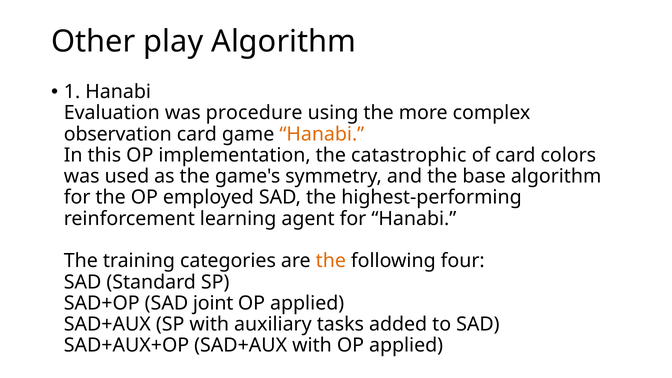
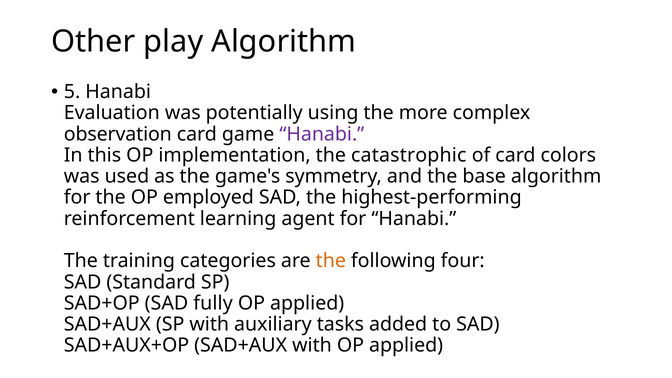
1: 1 -> 5 (72, 92)
procedure: procedure -> potentially (254, 113)
Hanabi colour: orange -> purple (322, 134)
joint: joint -> fully (213, 303)
